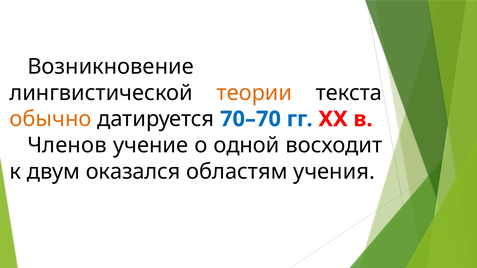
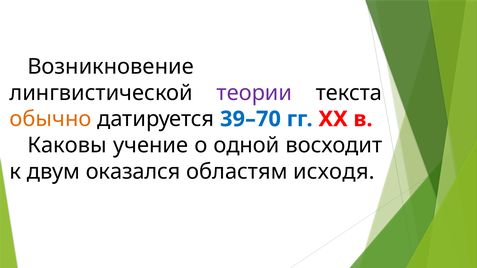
теории colour: orange -> purple (254, 93)
70–70: 70–70 -> 39–70 (250, 119)
Членов: Членов -> Каковы (67, 145)
учения: учения -> исходя (334, 172)
